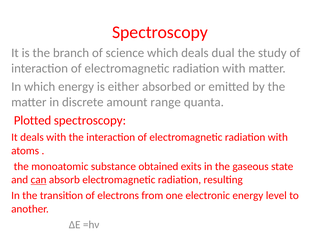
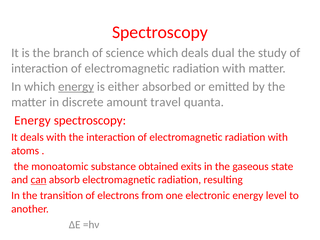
energy underline: none -> present (76, 87)
range: range -> travel (166, 102)
Plotted: Plotted -> Energy (32, 120)
